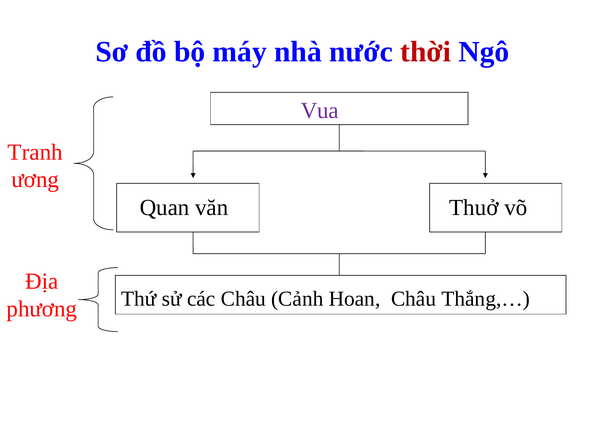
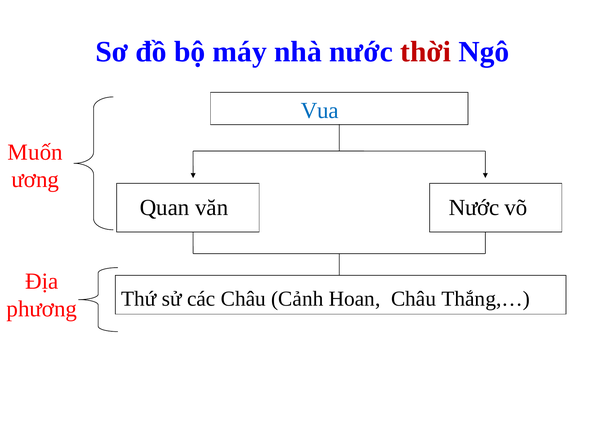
Vua colour: purple -> blue (320, 111)
Tranh: Tranh -> Muốn (35, 152)
văn Thuở: Thuở -> Nước (474, 208)
